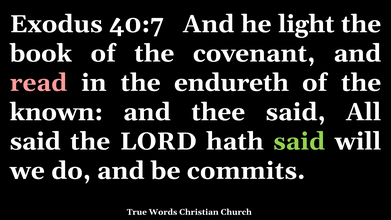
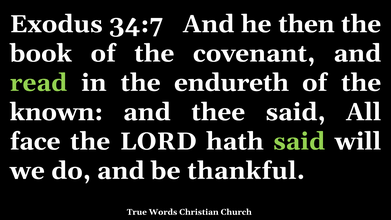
40:7: 40:7 -> 34:7 (136, 24)
light: light -> then (306, 24)
read colour: pink -> light green (39, 83)
said: said -> face (35, 141)
commits: commits -> thankful (246, 171)
